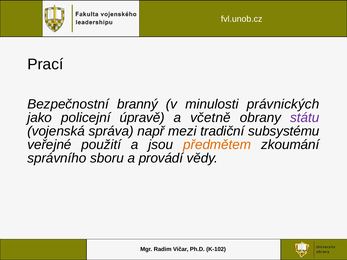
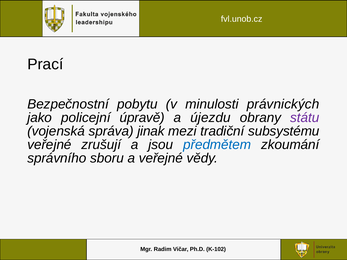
branný: branný -> pobytu (137, 104)
včetně: včetně -> újezdu (210, 118)
např: např -> jinak (151, 131)
použití: použití -> zrušují (101, 145)
předmětem colour: orange -> blue (217, 145)
a provádí: provádí -> veřejné (161, 158)
